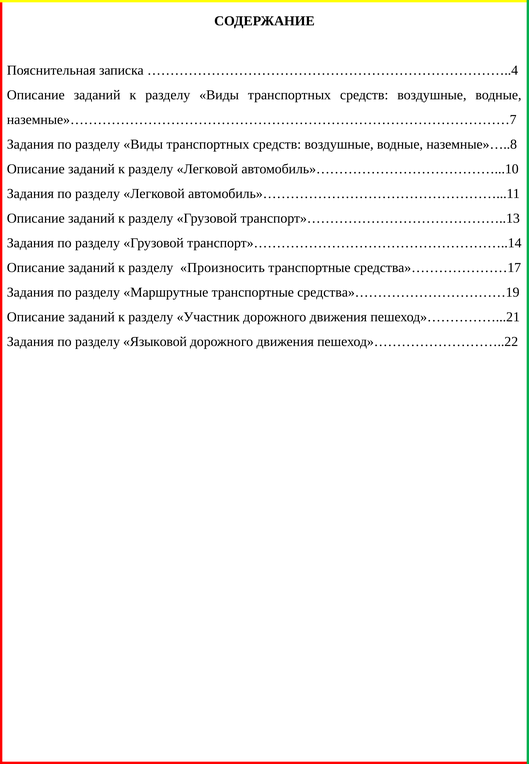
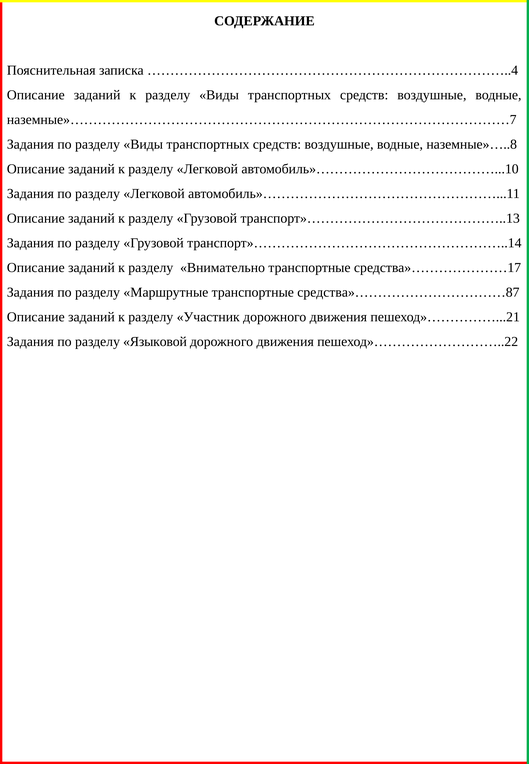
Произносить: Произносить -> Внимательно (223, 268)
средства»……………………………19: средства»……………………………19 -> средства»……………………………87 (408, 292)
